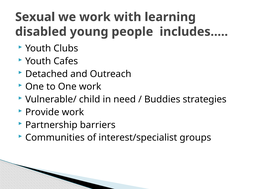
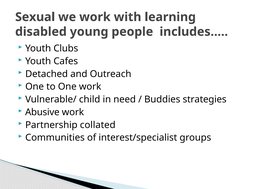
Provide: Provide -> Abusive (42, 113)
barriers: barriers -> collated (98, 125)
